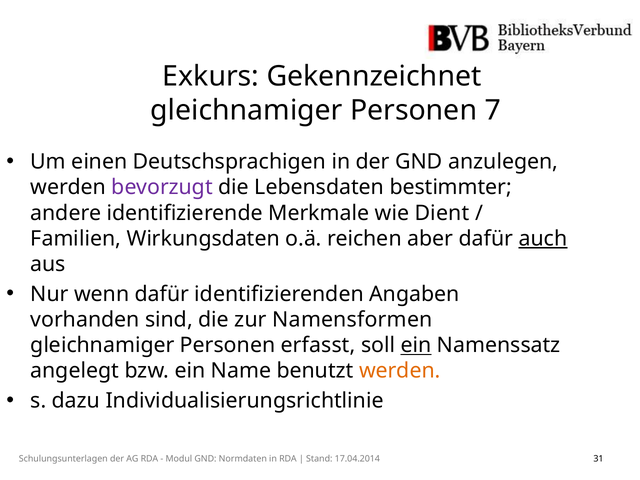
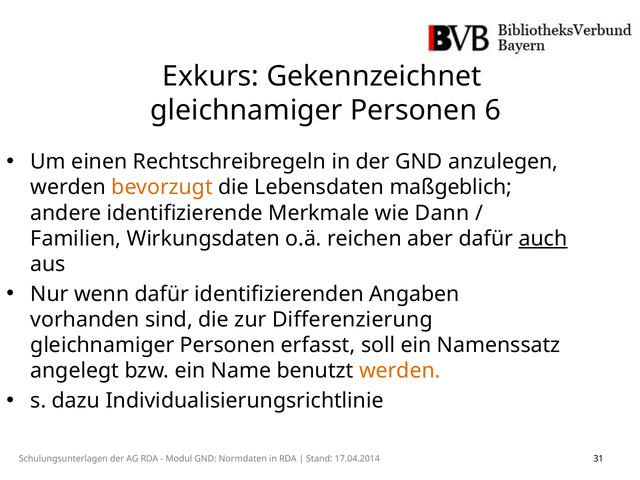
7: 7 -> 6 (493, 110)
Deutschsprachigen: Deutschsprachigen -> Rechtschreibregeln (229, 162)
bevorzugt colour: purple -> orange (162, 187)
bestimmter: bestimmter -> maßgeblich (451, 187)
Dient: Dient -> Dann (442, 213)
Namensformen: Namensformen -> Differenzierung (353, 320)
ein underline: present -> none (416, 345)
